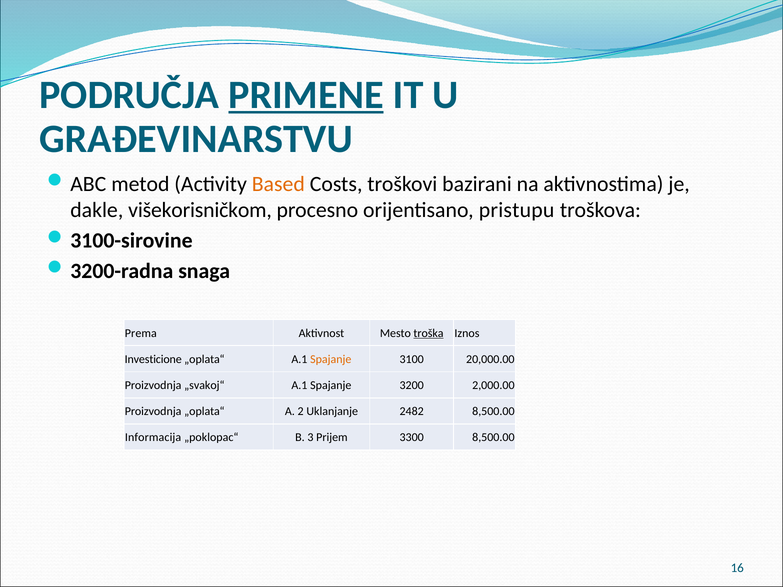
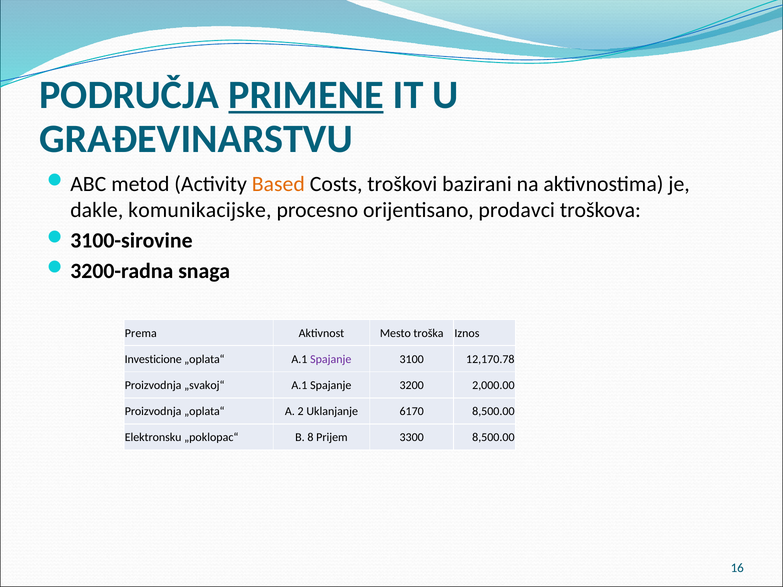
višekorisničkom: višekorisničkom -> komunikacijske (200, 210)
pristupu: pristupu -> prodavci (517, 210)
troška underline: present -> none (429, 333)
Spajanje colour: orange -> purple (331, 359)
20,000.00: 20,000.00 -> 12,170.78 (490, 359)
2482: 2482 -> 6170 (412, 412)
Informacija: Informacija -> Elektronsku (153, 438)
3: 3 -> 8 (310, 438)
